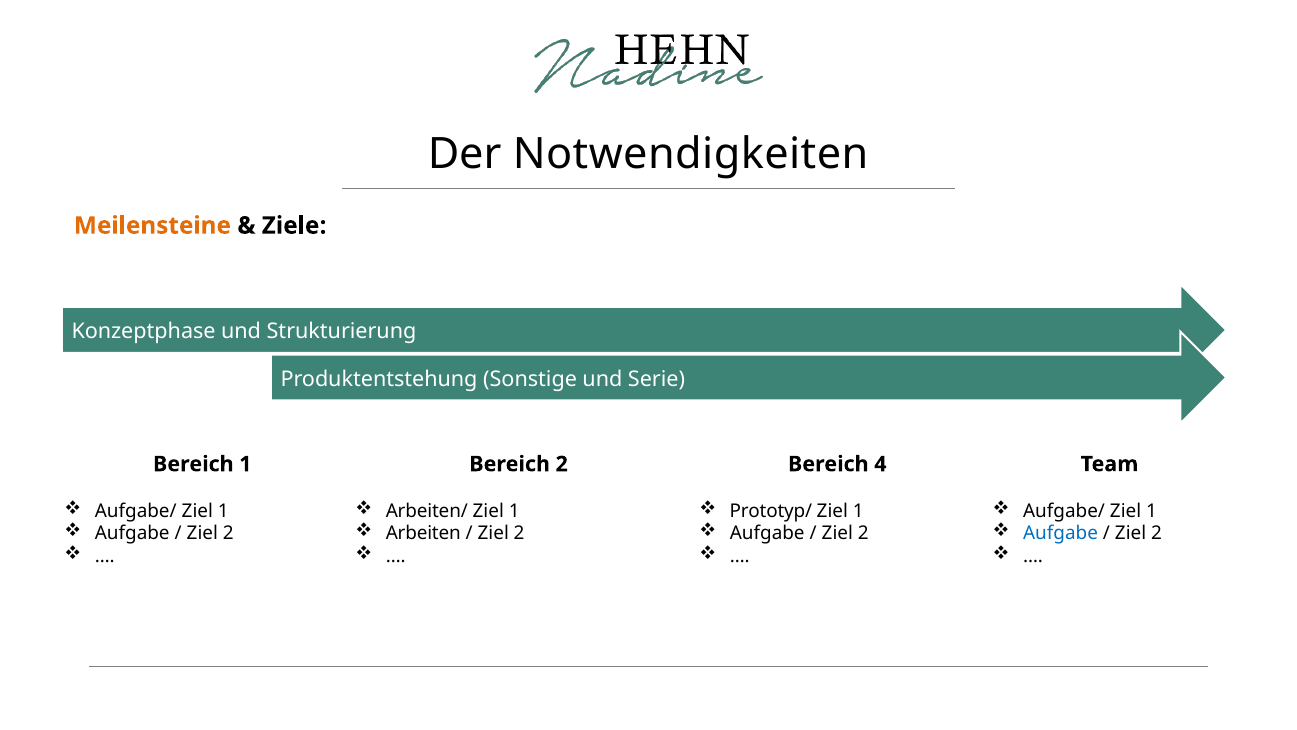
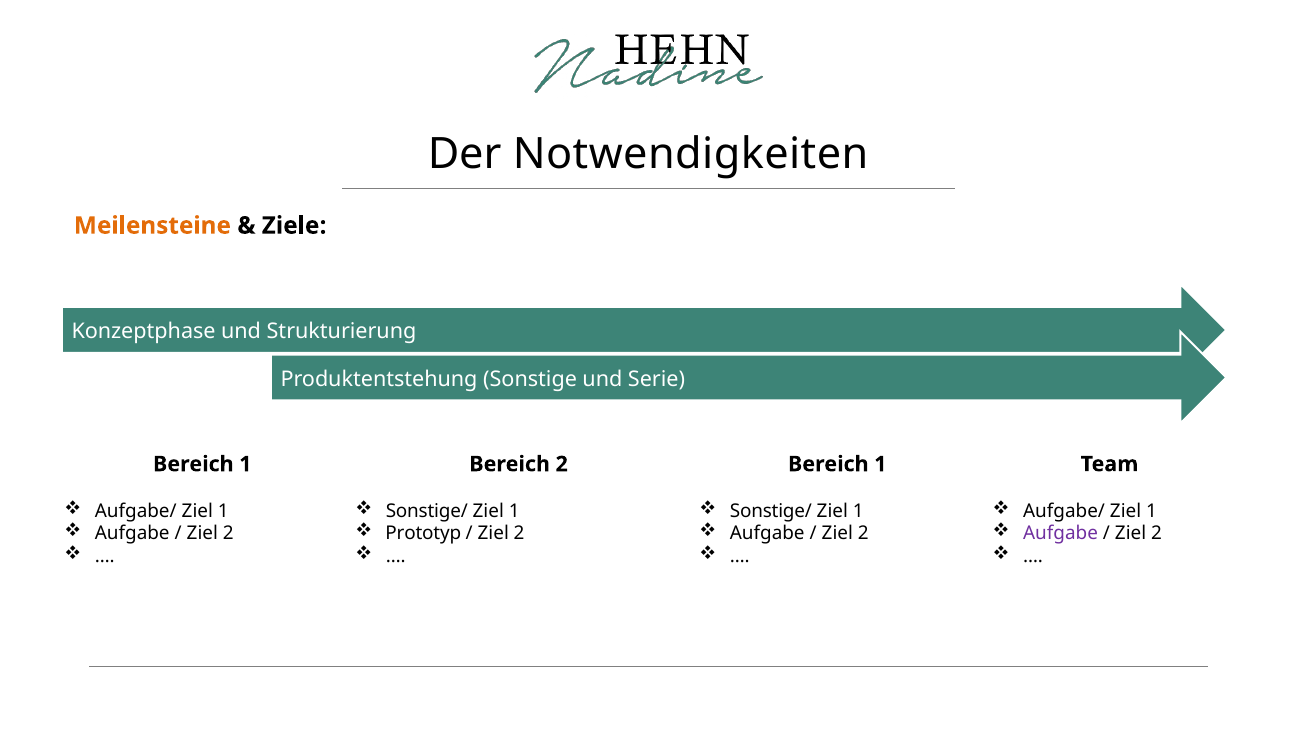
4: 4 -> 1 (880, 464)
Arbeiten/: Arbeiten/ -> Sonstige/ (427, 511)
Prototyp/: Prototyp/ -> Sonstige/ (771, 511)
Arbeiten: Arbeiten -> Prototyp (423, 533)
Aufgabe colour: blue -> purple (1061, 533)
